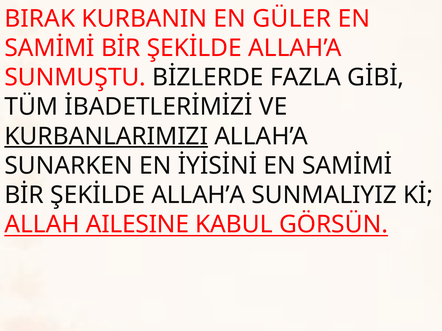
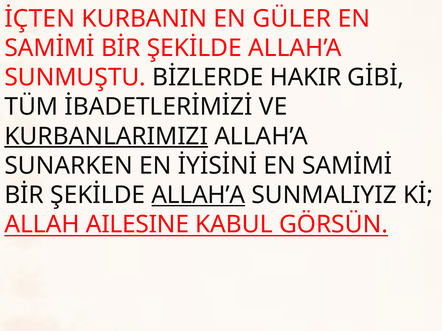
BIRAK: BIRAK -> İÇTEN (40, 19)
FAZLA: FAZLA -> HAKIR (306, 78)
ALLAH’A underline: none -> present (198, 195)
